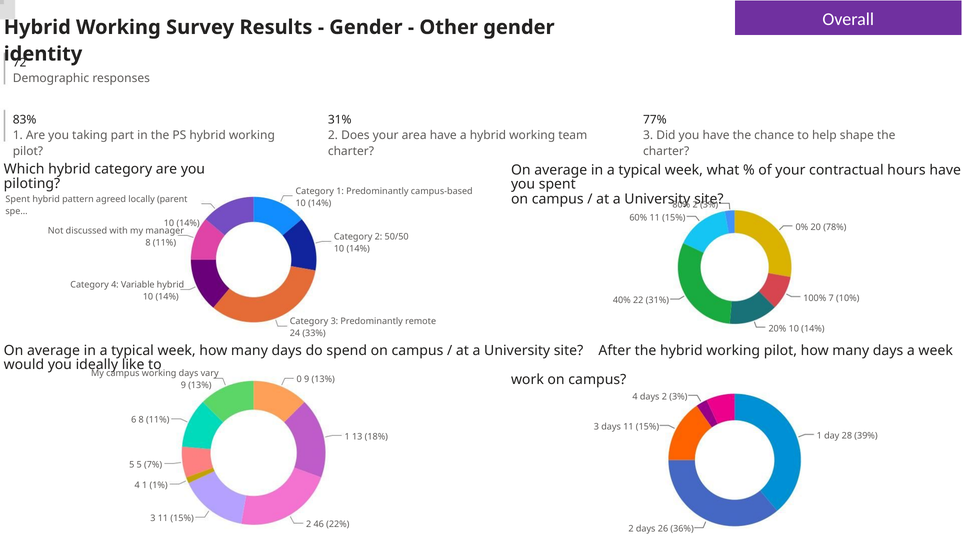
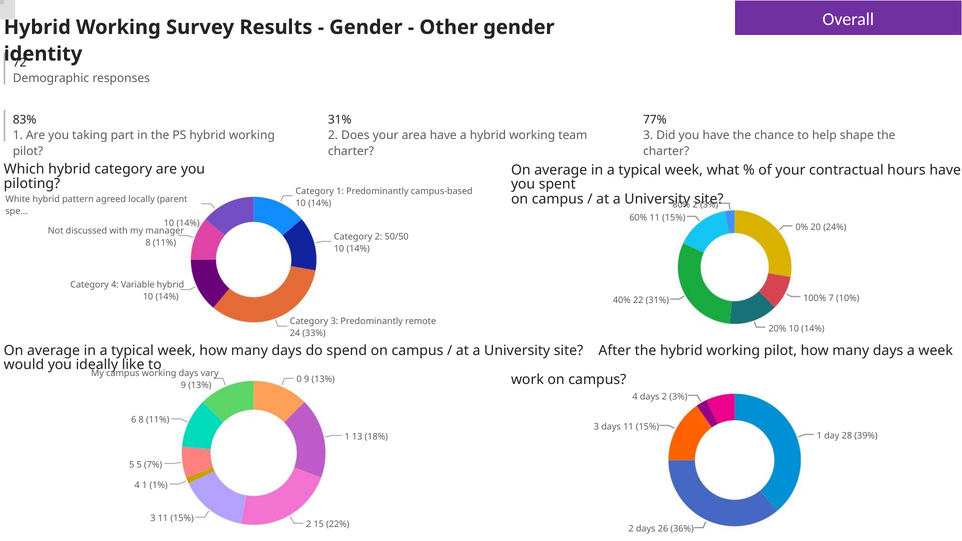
Spent: Spent -> White (18, 199)
78%: 78% -> 24% (835, 228)
46: 46 -> 15 (319, 524)
